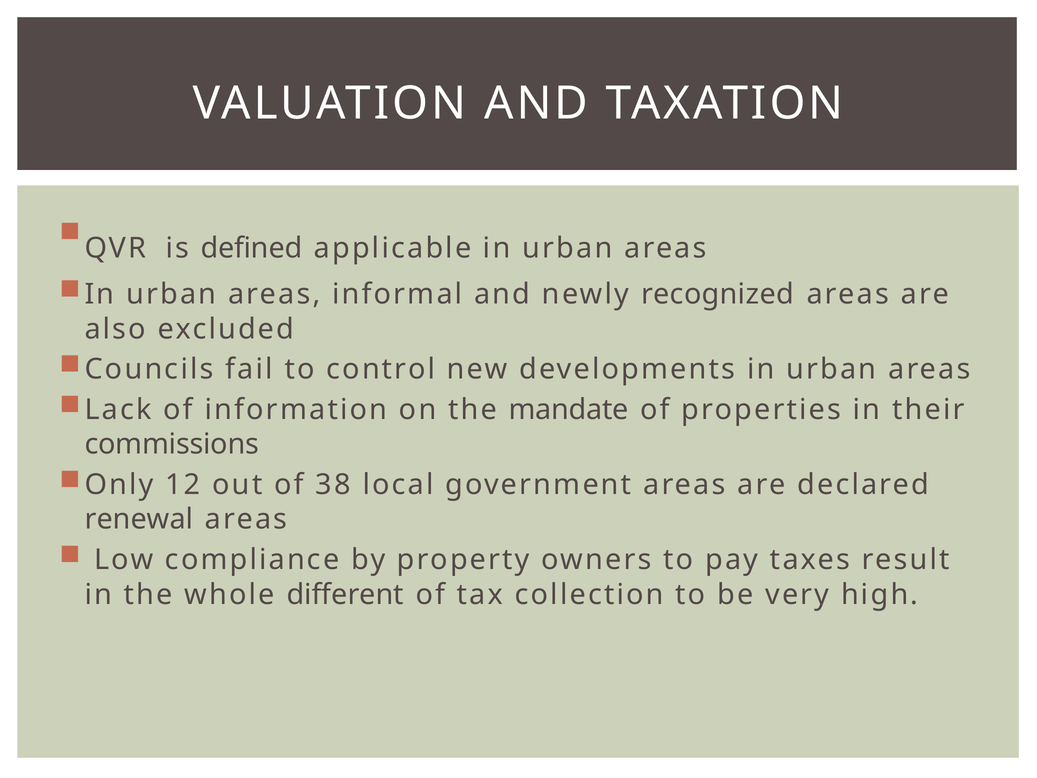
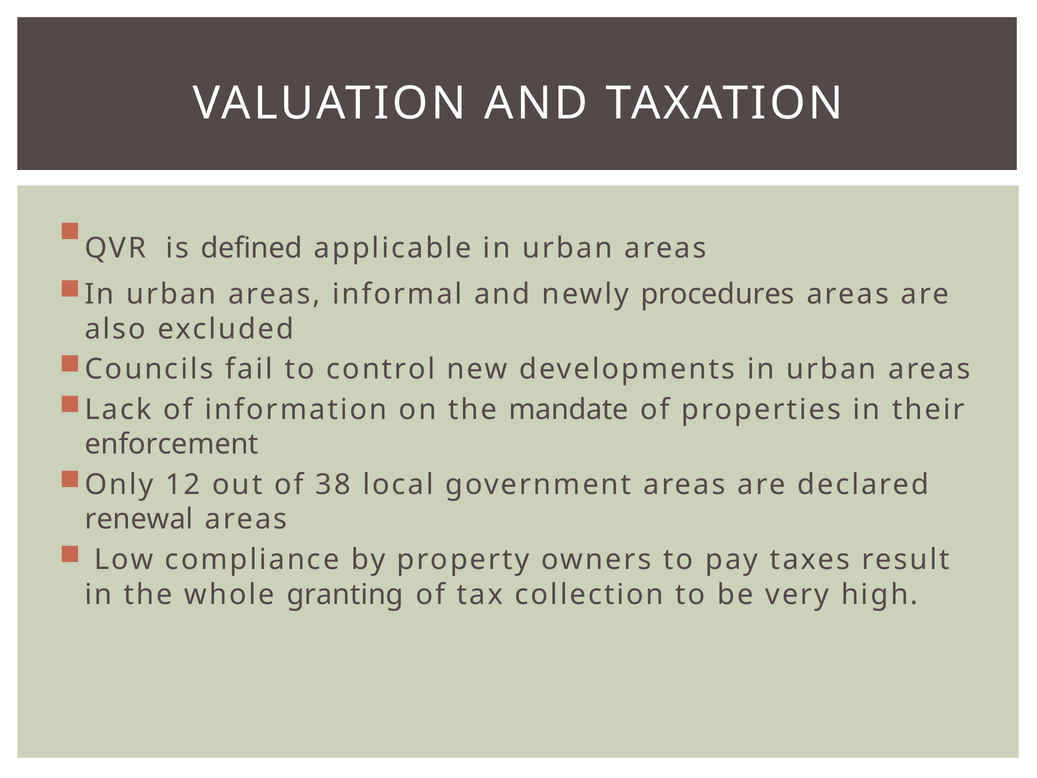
recognized: recognized -> procedures (718, 294)
commissions: commissions -> enforcement (172, 444)
different: different -> granting (345, 594)
